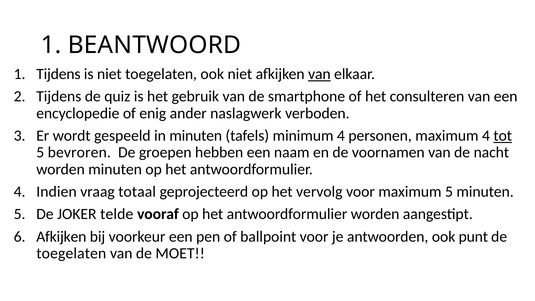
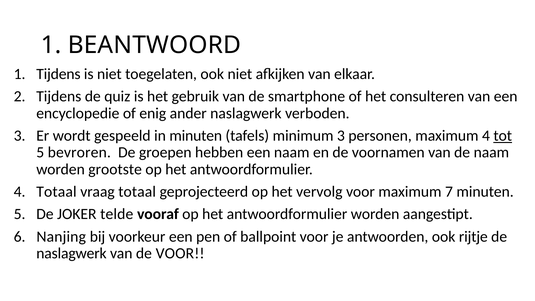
van underline: present -> none (319, 74)
minimum 4: 4 -> 3 (341, 136)
de nacht: nacht -> naam (491, 152)
worden minuten: minuten -> grootste (115, 169)
4 Indien: Indien -> Totaal (56, 192)
maximum 5: 5 -> 7 (449, 192)
Afkijken: Afkijken -> Nanjing (61, 236)
punt: punt -> rijtje (473, 236)
toegelaten: toegelaten -> naslagwerk (71, 253)
de MOET: MOET -> VOOR (180, 253)
